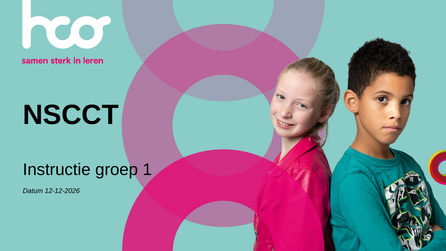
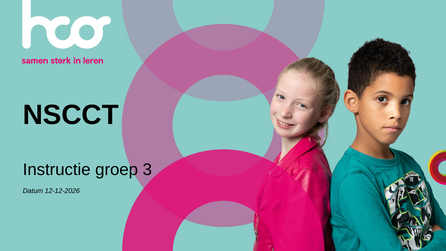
1: 1 -> 3 (147, 170)
